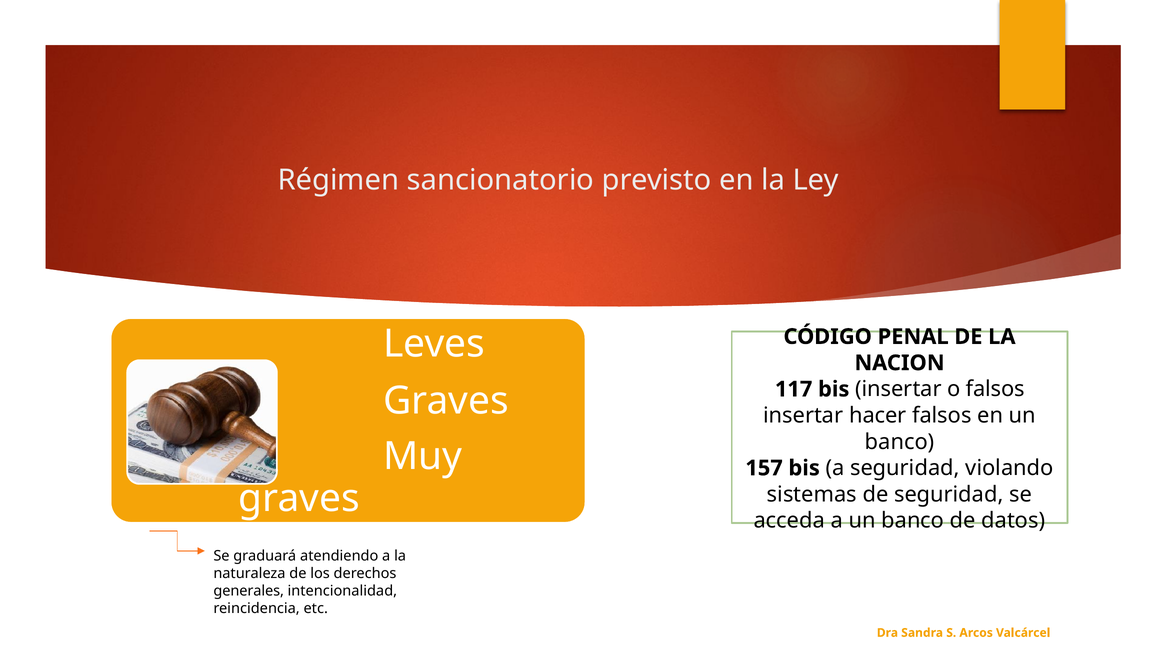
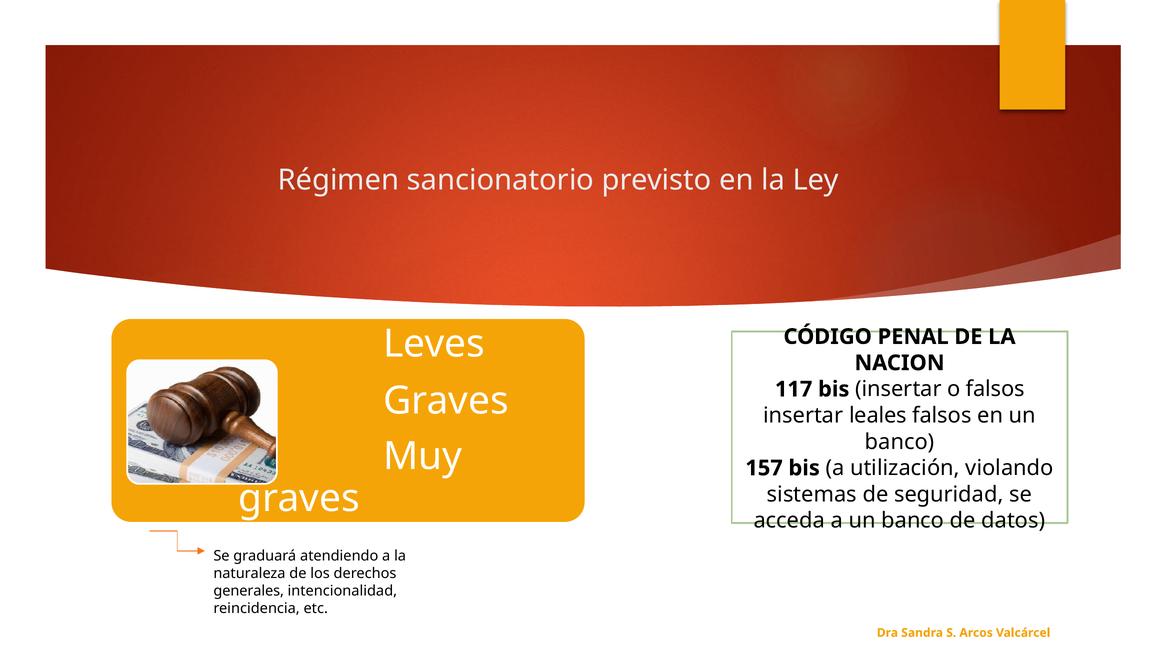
hacer: hacer -> leales (878, 415)
a seguridad: seguridad -> utilización (905, 468)
